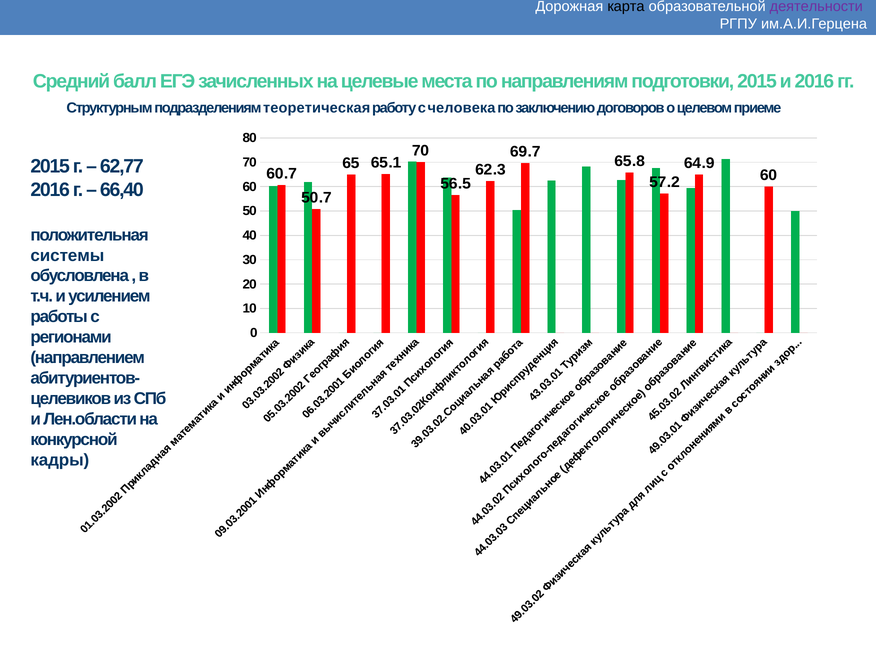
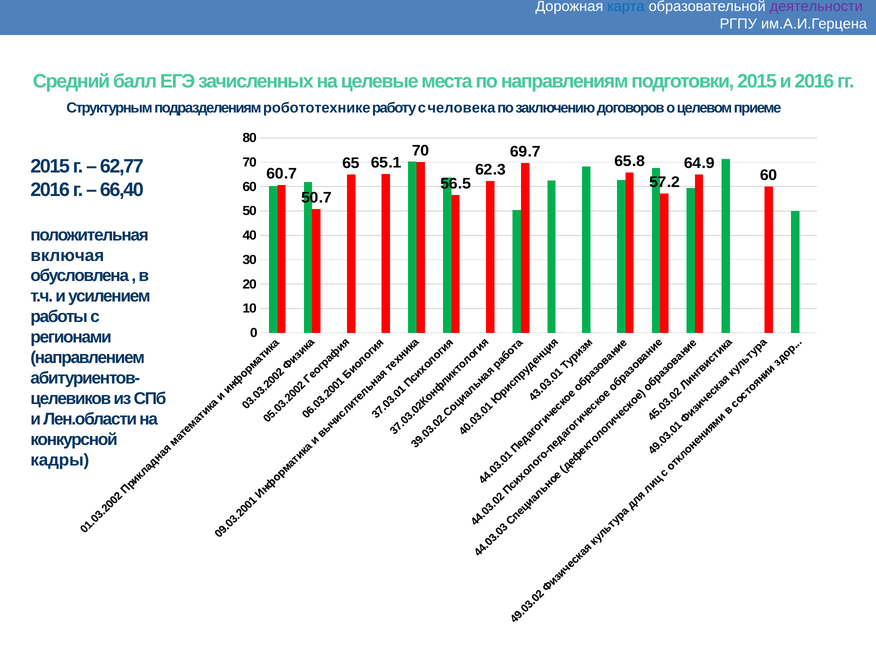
карта colour: black -> blue (626, 6)
теоретическая: теоретическая -> робототехнике (317, 108)
системы: системы -> включая (67, 255)
